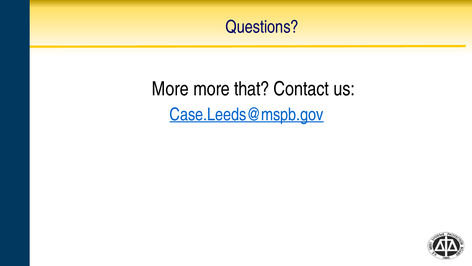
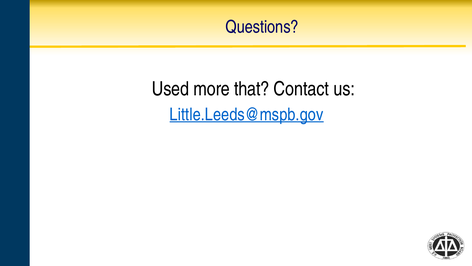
More: More -> Used (171, 89)
Case.Leeds@mspb.gov: Case.Leeds@mspb.gov -> Little.Leeds@mspb.gov (247, 115)
